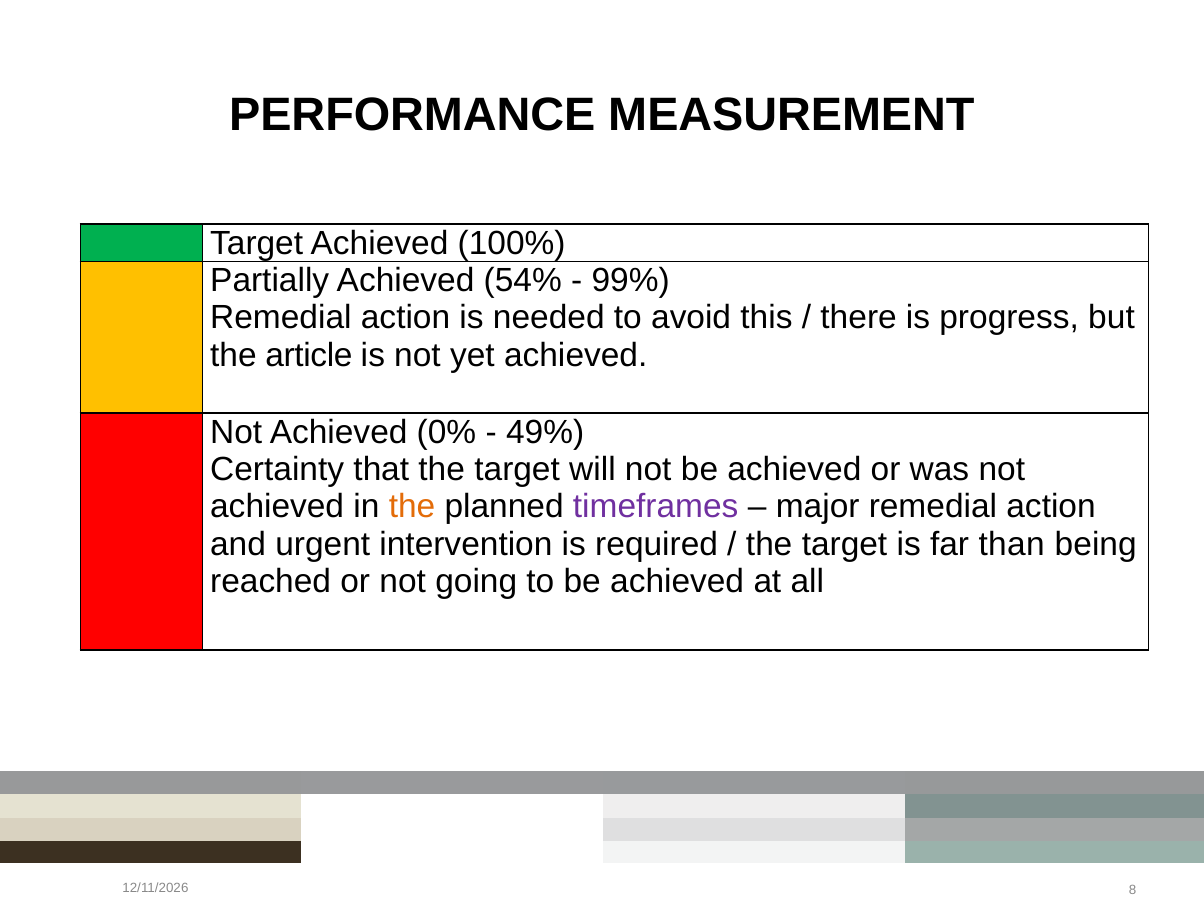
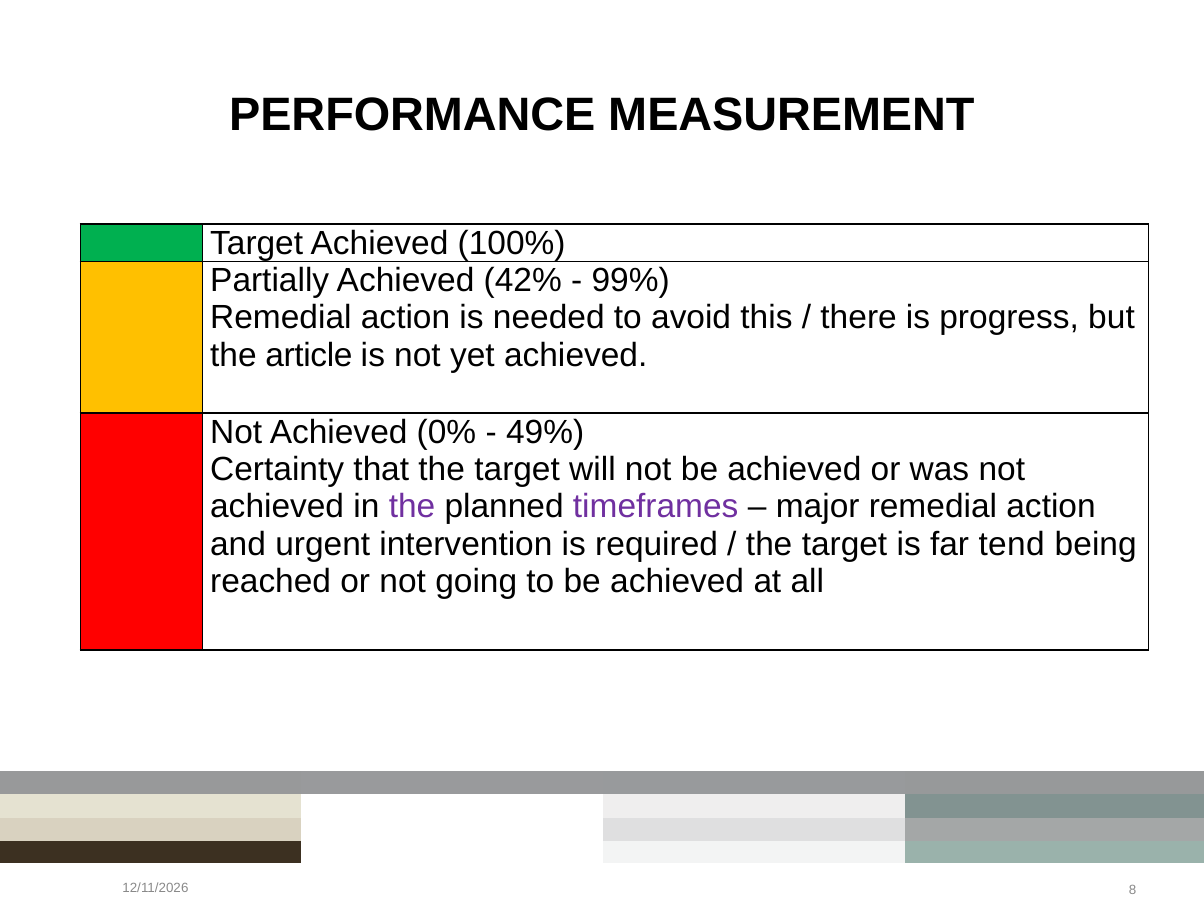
54%: 54% -> 42% (523, 281)
the colour: orange -> purple (412, 507)
than: than -> tend (1012, 544)
